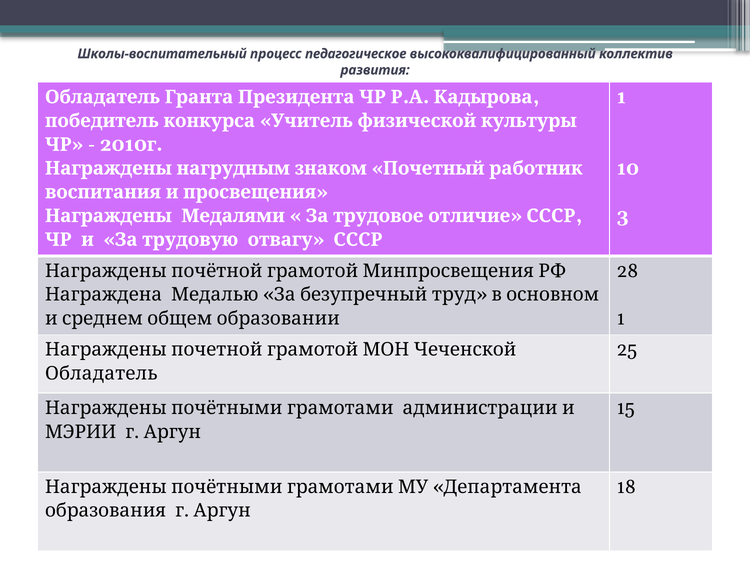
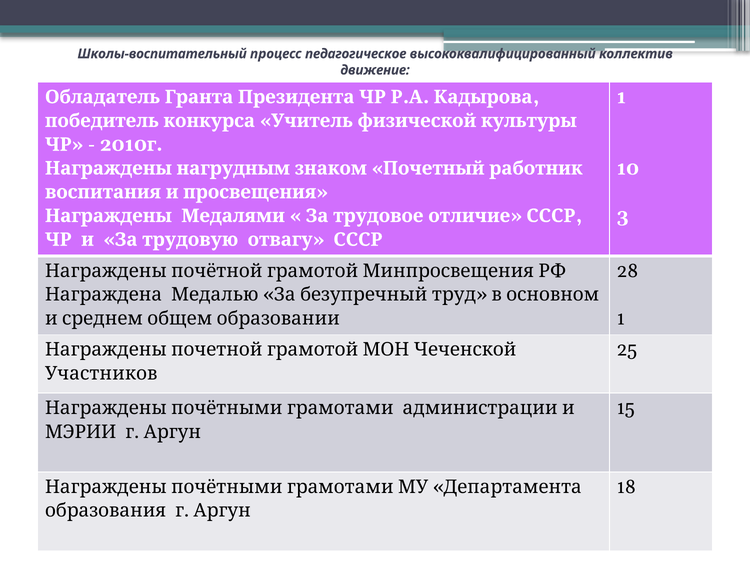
развития: развития -> движение (375, 70)
Обладатель: Обладатель -> Участников (101, 373)
